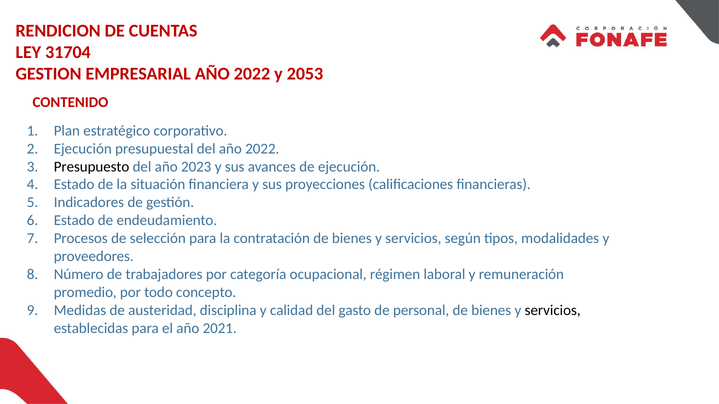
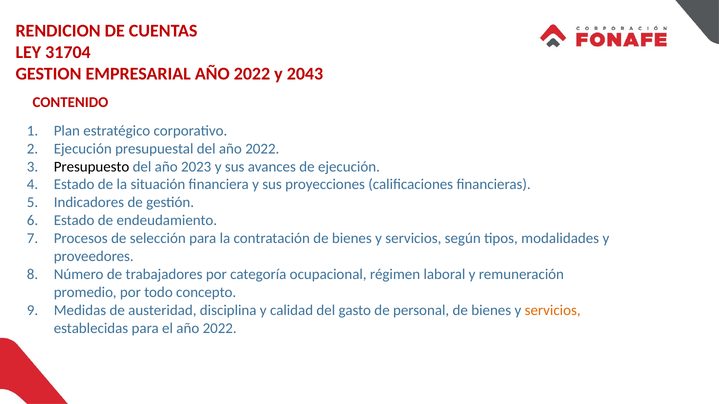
2053: 2053 -> 2043 (305, 74)
servicios colour: black -> orange (553, 311)
el año 2021: 2021 -> 2022 (220, 329)
